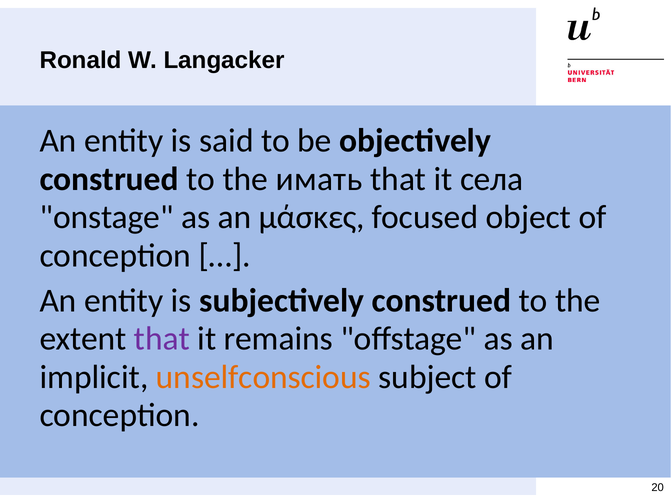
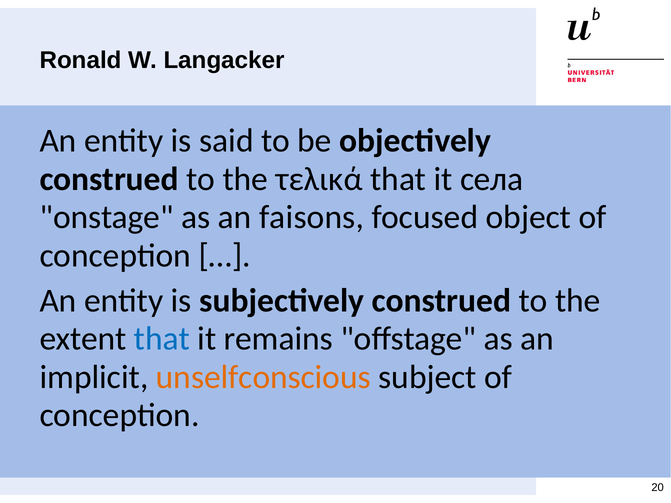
имать: имать -> τελικά (319, 179)
μάσκες: μάσκες -> faisons (312, 217)
that colour: purple -> blue (162, 339)
